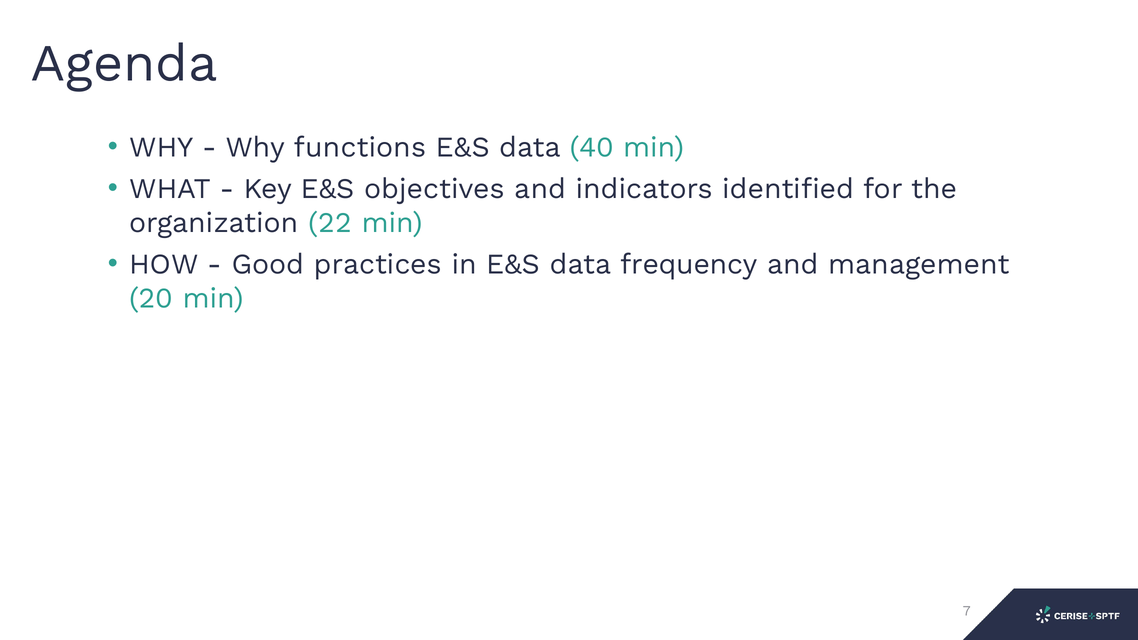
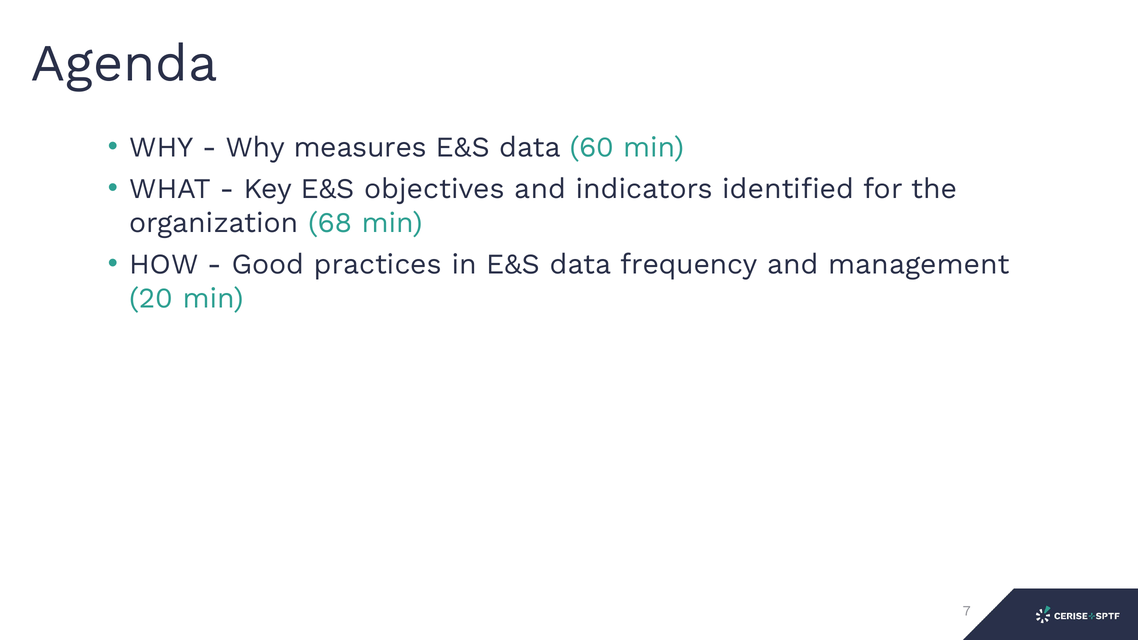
functions: functions -> measures (360, 148)
40: 40 -> 60 (592, 148)
22: 22 -> 68 (330, 223)
